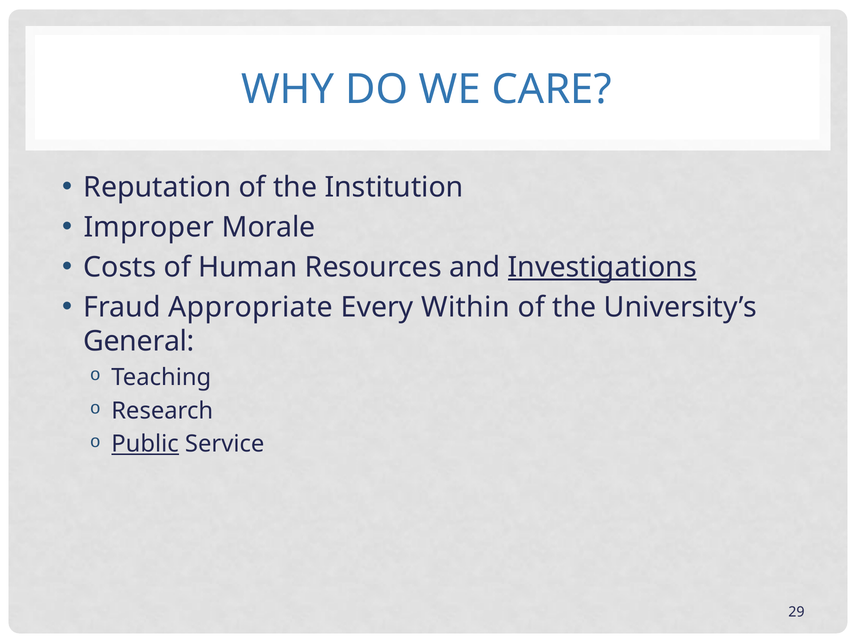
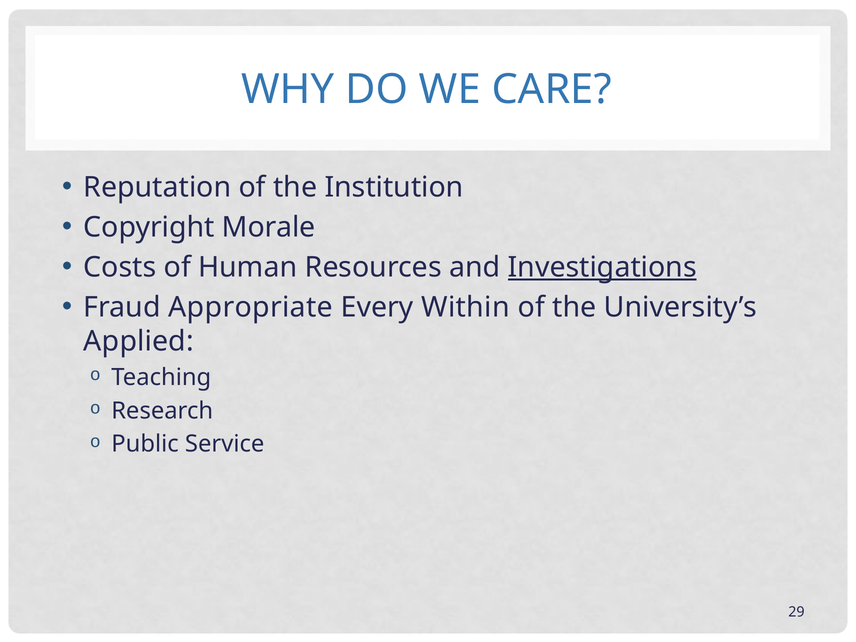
Improper: Improper -> Copyright (149, 227)
General: General -> Applied (139, 342)
Public underline: present -> none (145, 444)
